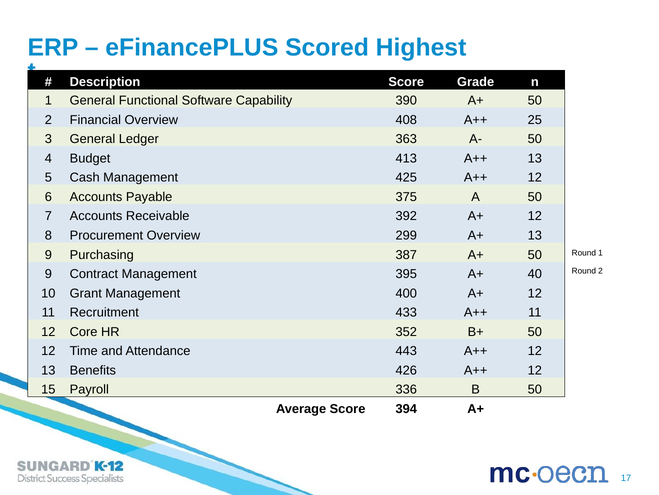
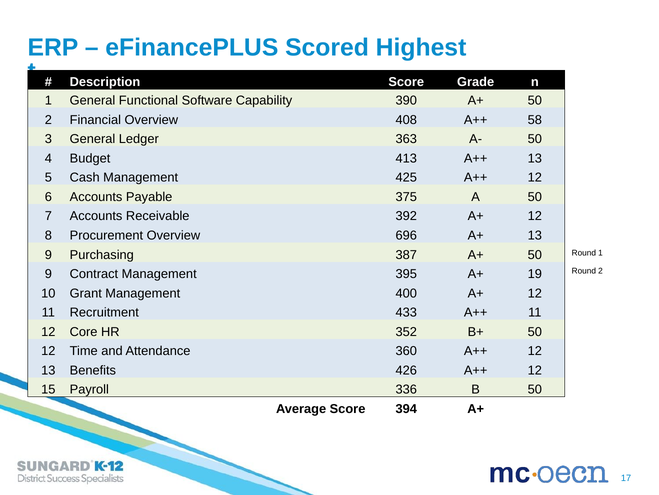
25: 25 -> 58 (535, 120)
299: 299 -> 696 (406, 235)
40: 40 -> 19 (535, 274)
443: 443 -> 360 (406, 351)
